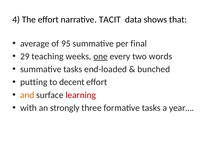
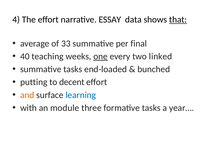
TACIT: TACIT -> ESSAY (110, 20)
that underline: none -> present (178, 20)
95: 95 -> 33 (66, 44)
29: 29 -> 40 (25, 56)
words: words -> linked (161, 56)
learning colour: red -> blue (81, 95)
strongly: strongly -> module (65, 108)
